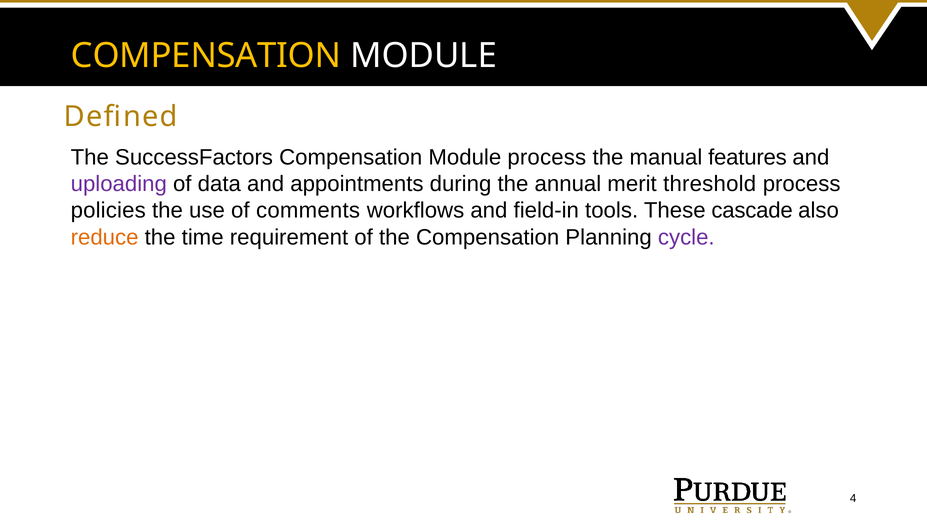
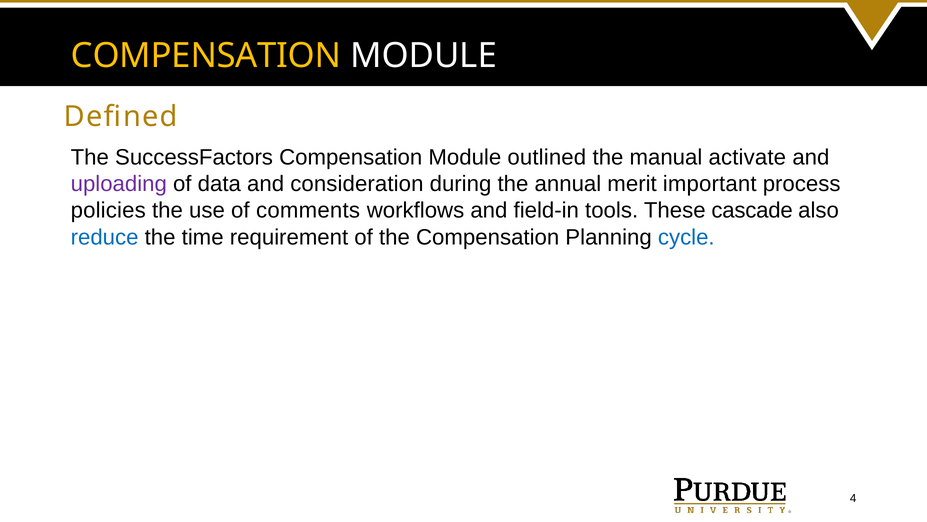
Module process: process -> outlined (547, 157)
features: features -> activate (747, 157)
appointments: appointments -> consideration (357, 184)
threshold: threshold -> important (710, 184)
reduce colour: orange -> blue (105, 237)
cycle colour: purple -> blue (686, 237)
